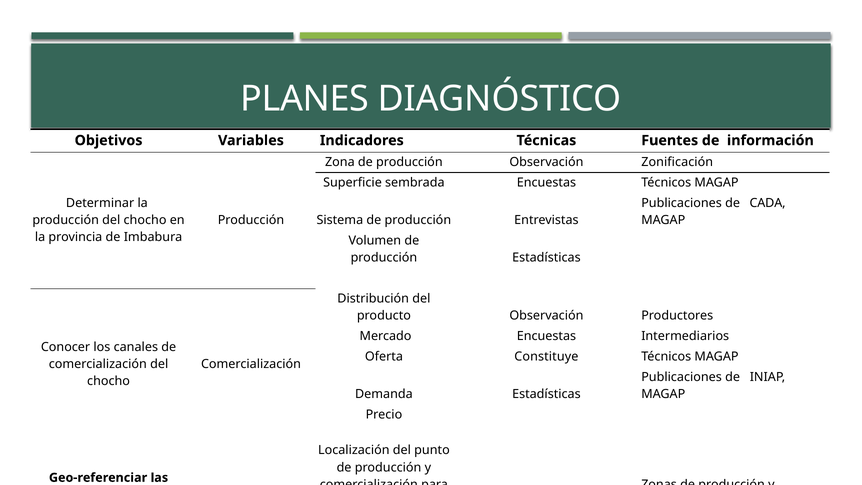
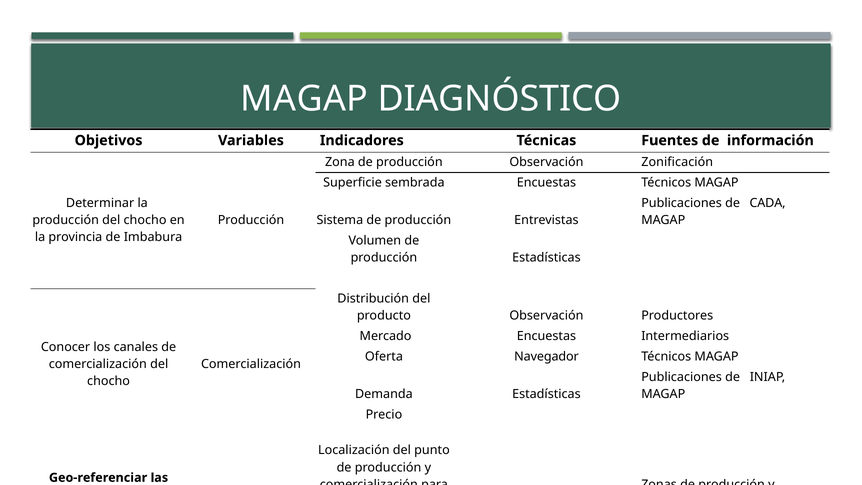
PLANES: PLANES -> MAGAP (304, 99)
Constituye: Constituye -> Navegador (546, 356)
